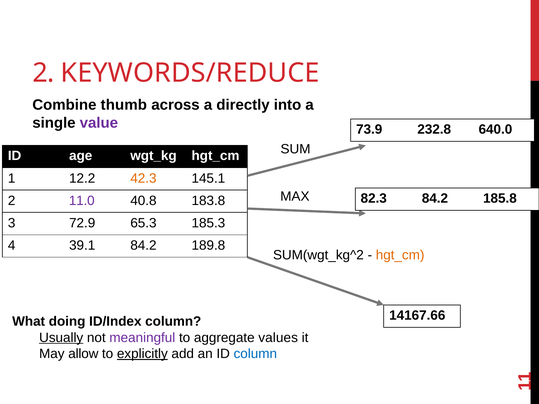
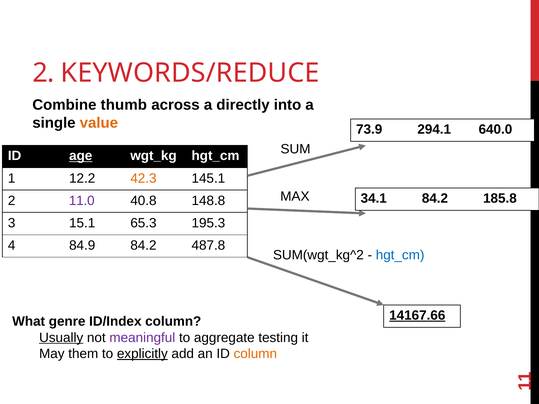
value colour: purple -> orange (99, 123)
232.8: 232.8 -> 294.1 (434, 130)
age underline: none -> present (81, 156)
82.3: 82.3 -> 34.1 (374, 199)
183.8: 183.8 -> 148.8 (208, 201)
72.9: 72.9 -> 15.1 (82, 223)
185.3: 185.3 -> 195.3 (208, 223)
39.1: 39.1 -> 84.9 (82, 245)
189.8: 189.8 -> 487.8 (208, 245)
hgt_cm colour: orange -> blue (400, 255)
14167.66 underline: none -> present (417, 316)
doing: doing -> genre (67, 322)
values: values -> testing (278, 338)
allow: allow -> them (83, 354)
column colour: blue -> orange (255, 354)
